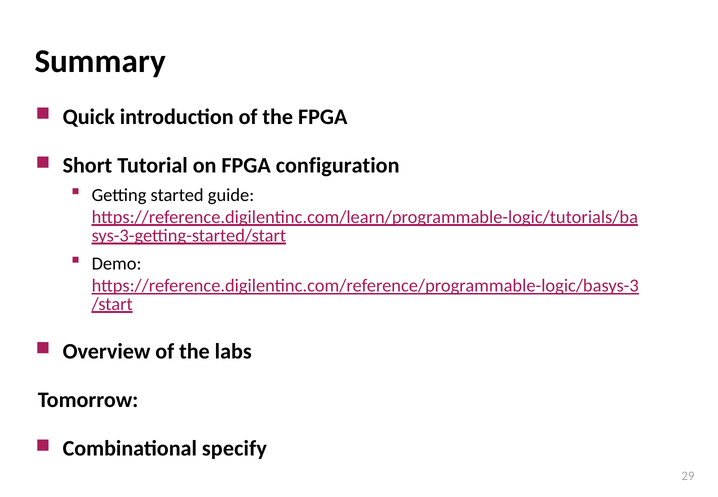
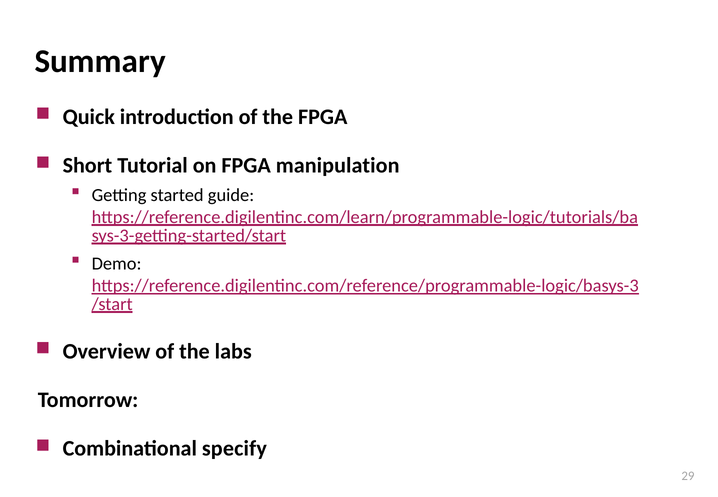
configuration: configuration -> manipulation (338, 165)
